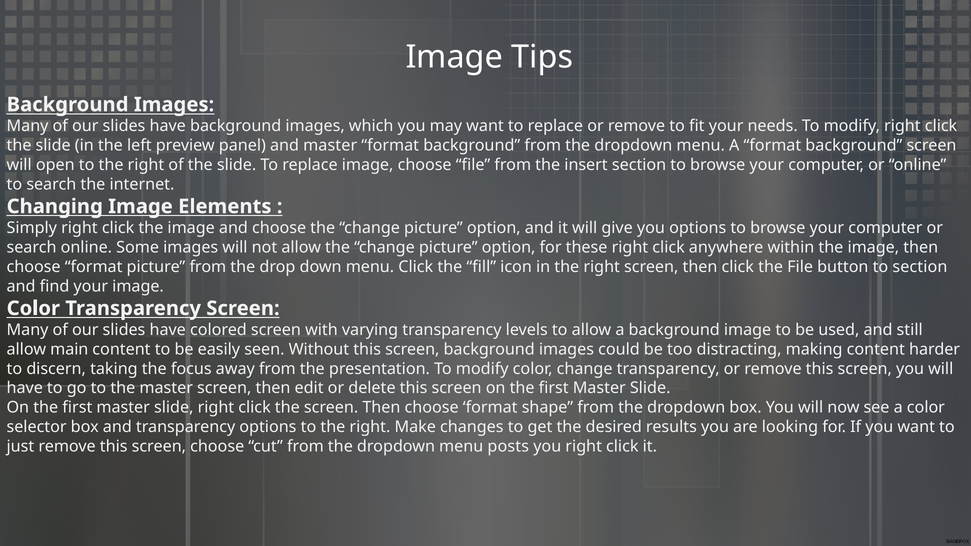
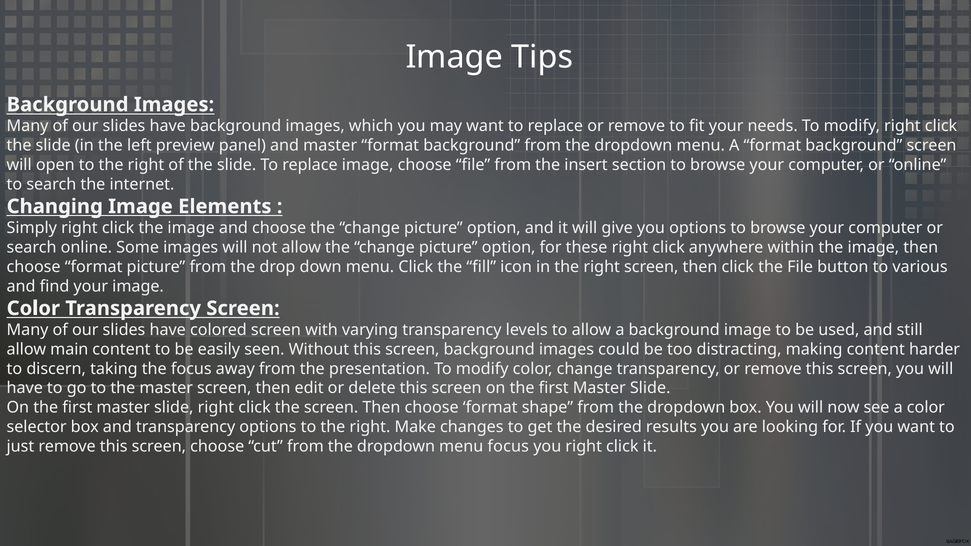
to section: section -> various (920, 267)
menu posts: posts -> focus (508, 446)
